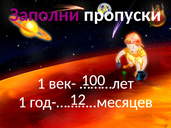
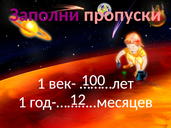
пропуски colour: white -> pink (122, 15)
